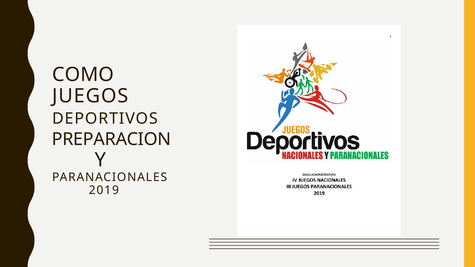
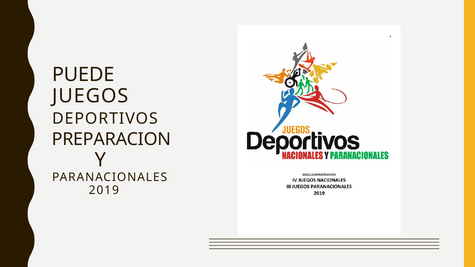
COMO: COMO -> PUEDE (83, 75)
